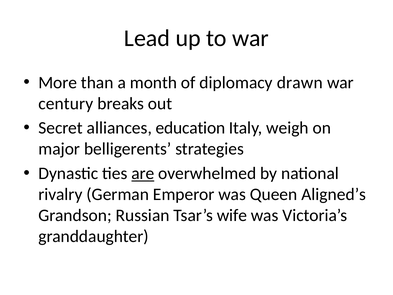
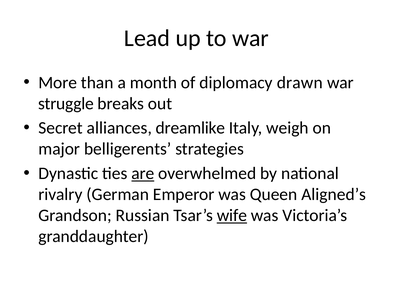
century: century -> struggle (66, 103)
education: education -> dreamlike (190, 128)
wife underline: none -> present (232, 215)
